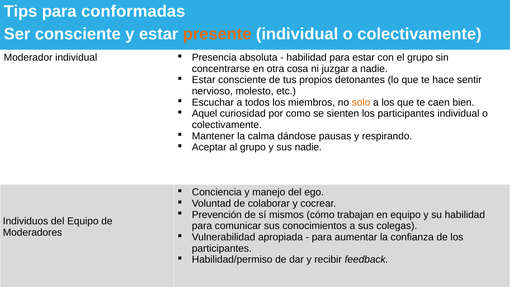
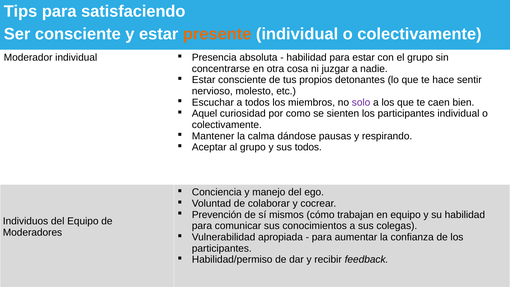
conformadas: conformadas -> satisfaciendo (133, 11)
solo colour: orange -> purple (361, 102)
sus nadie: nadie -> todos (308, 147)
